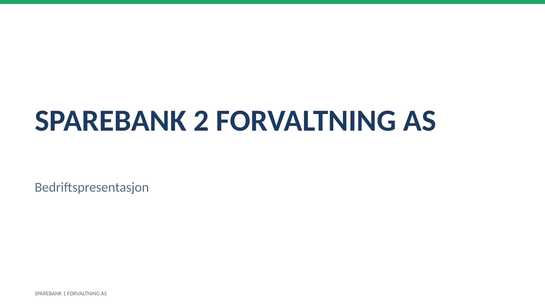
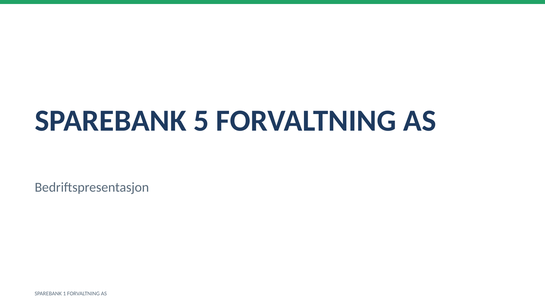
2: 2 -> 5 (201, 121)
